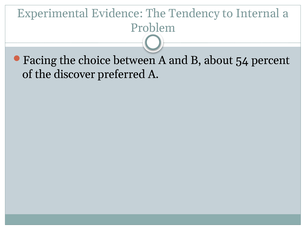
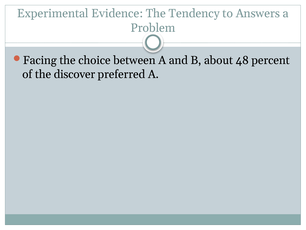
Internal: Internal -> Answers (258, 13)
54: 54 -> 48 (242, 60)
